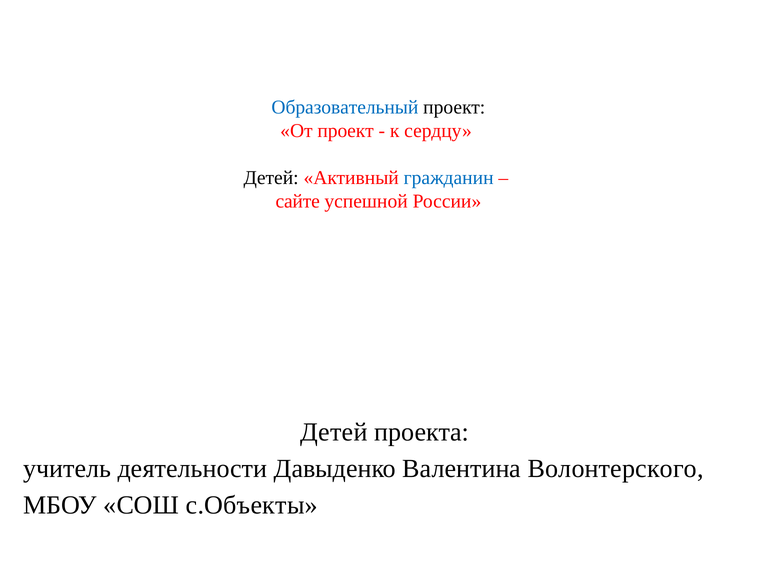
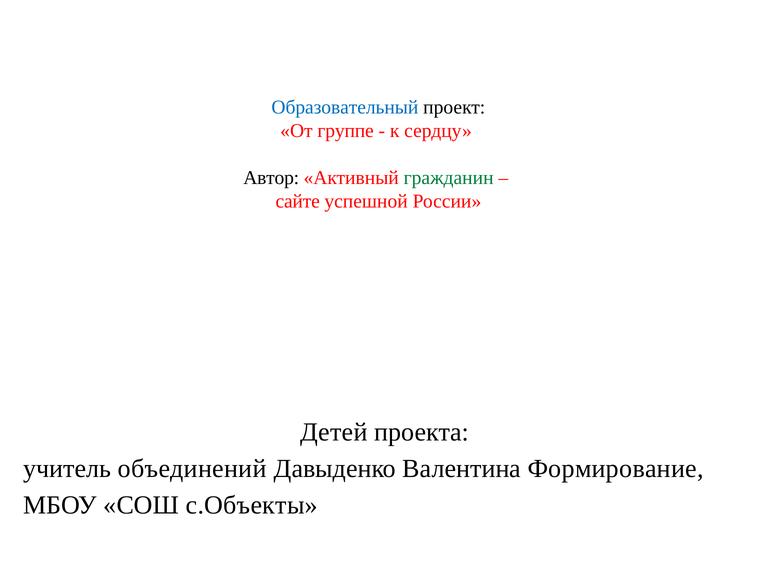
От проект: проект -> группе (346, 131)
Детей: Детей -> Автор (271, 178)
гражданин colour: blue -> green (449, 178)
деятельности: деятельности -> объединений (192, 468)
Волонтерского: Волонтерского -> Формирование (616, 468)
